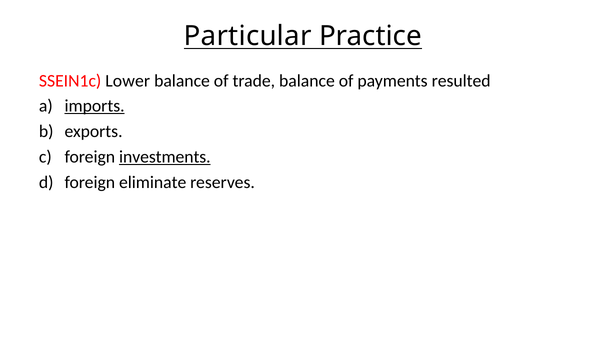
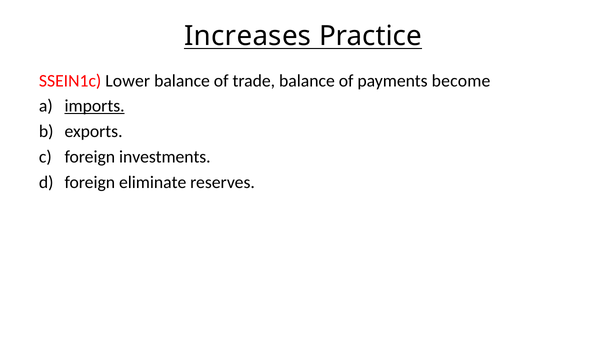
Particular: Particular -> Increases (248, 36)
resulted: resulted -> become (461, 81)
investments underline: present -> none (165, 157)
